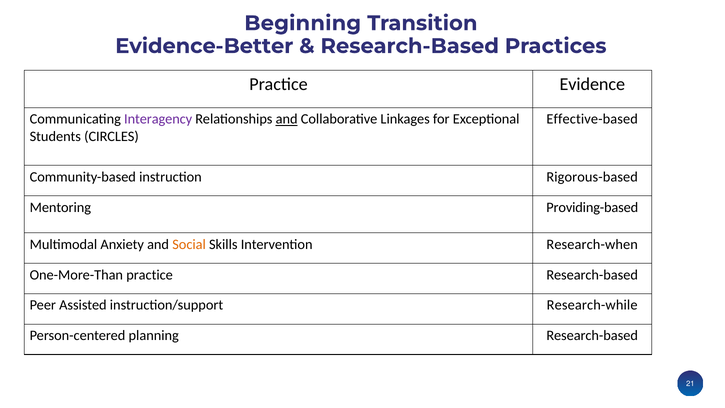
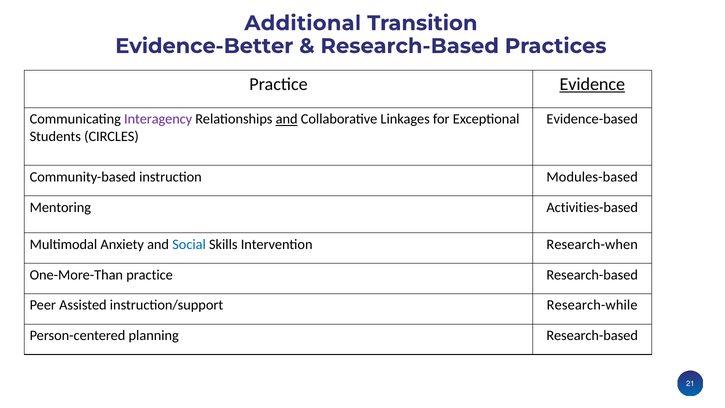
Beginning: Beginning -> Additional (303, 23)
Evidence underline: none -> present (592, 84)
Effective-based: Effective-based -> Evidence-based (592, 119)
Rigorous-based: Rigorous-based -> Modules-based (592, 177)
Providing-based: Providing-based -> Activities-based (592, 207)
Social colour: orange -> blue (189, 244)
